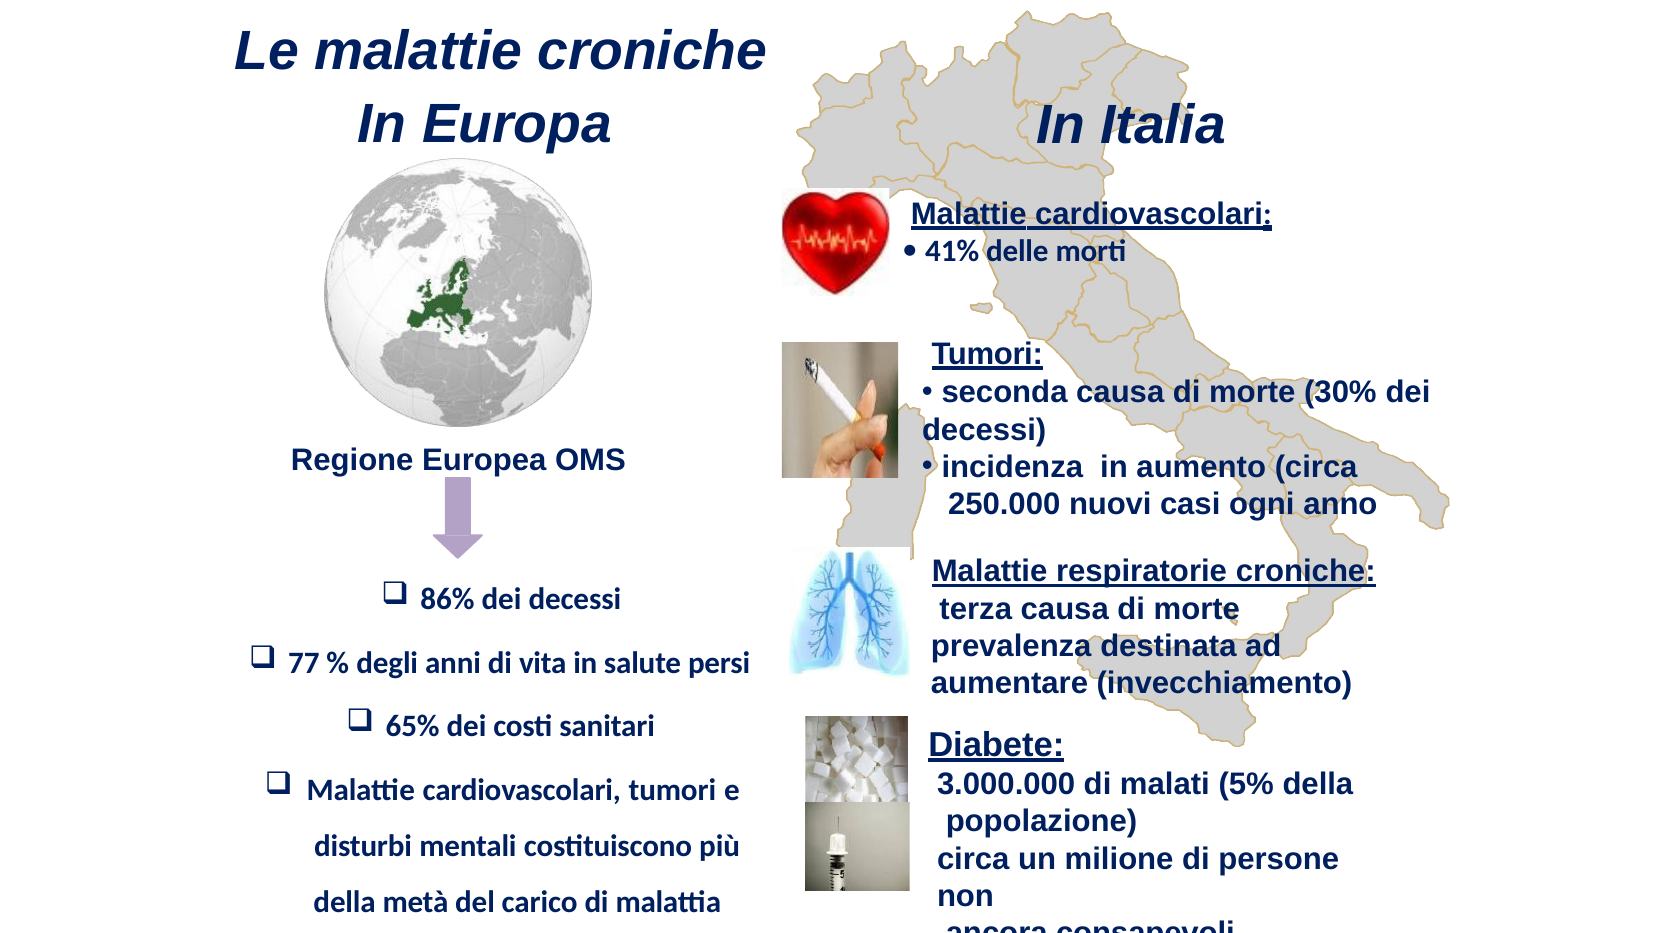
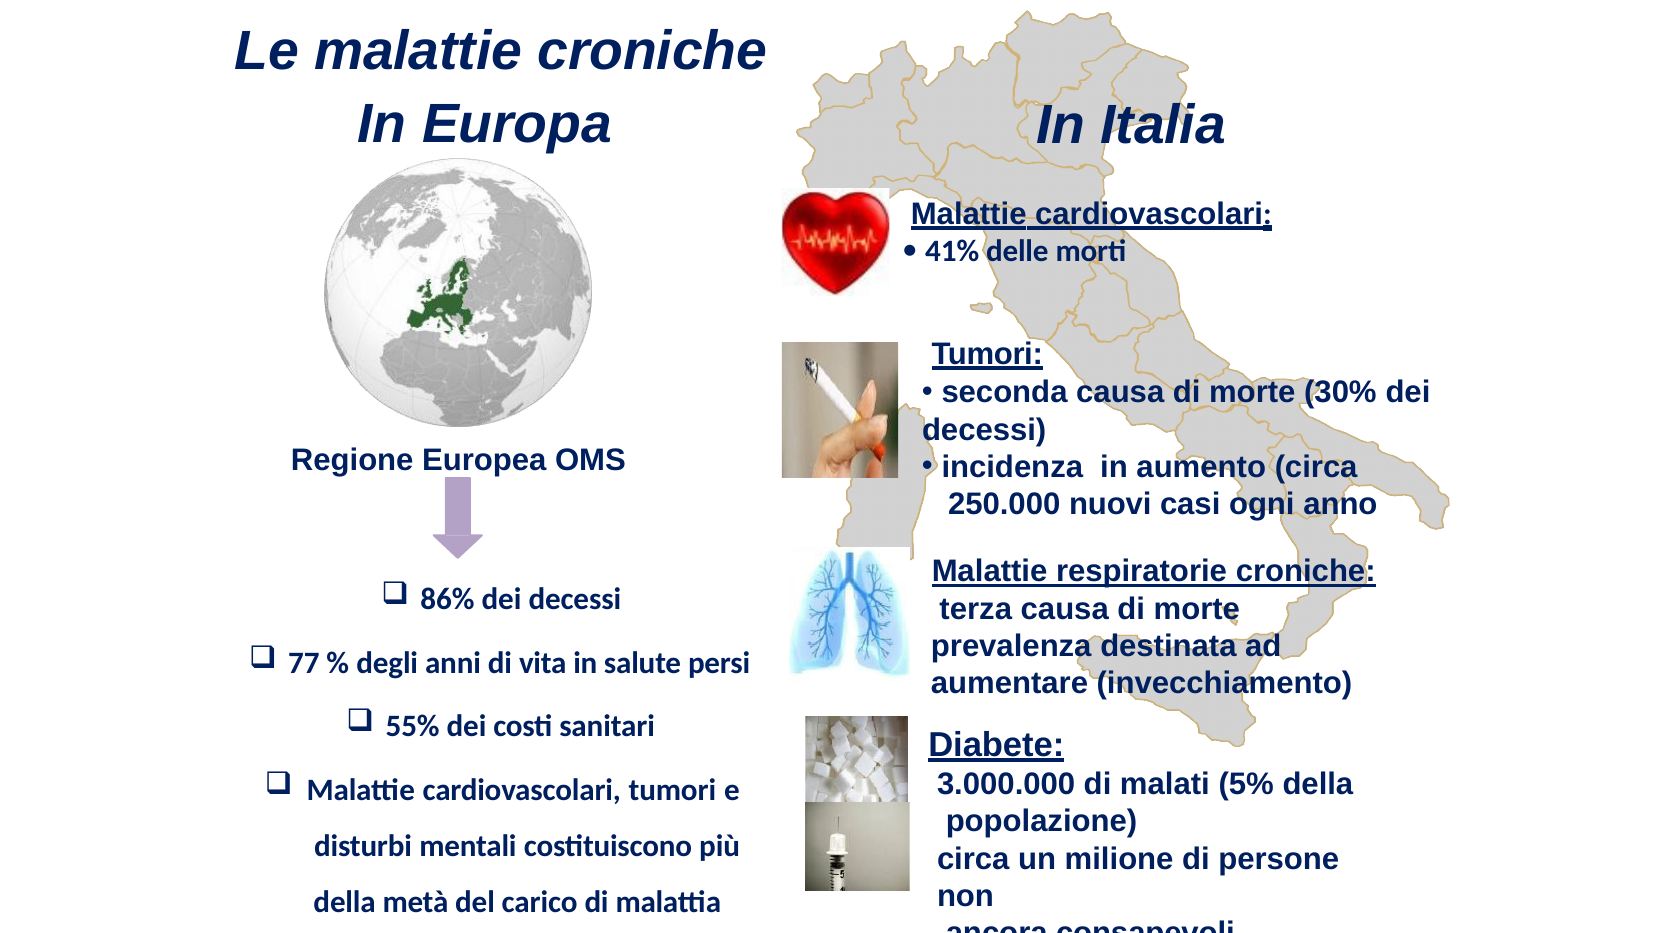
65%: 65% -> 55% (413, 727)
